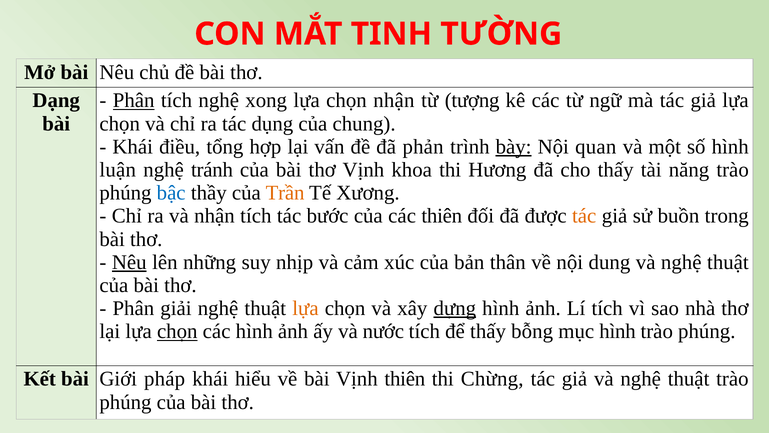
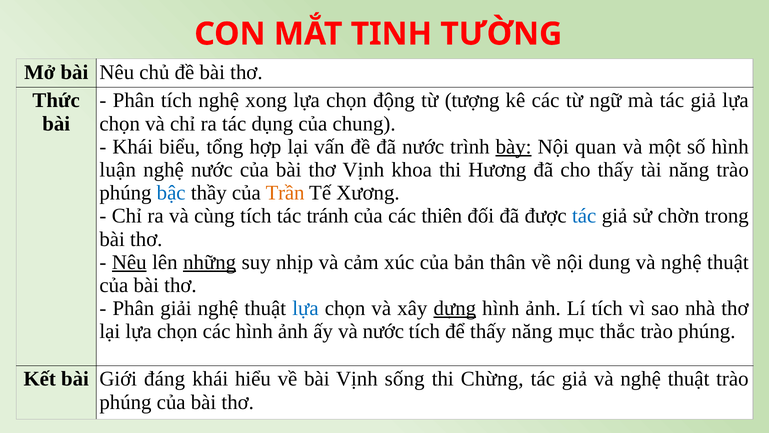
Dạng: Dạng -> Thức (56, 100)
Phân underline: present -> none (134, 100)
chọn nhận: nhận -> động (394, 100)
điều: điều -> biểu (180, 147)
đã phản: phản -> nước (423, 147)
nghệ tránh: tránh -> nước (212, 170)
và nhận: nhận -> cùng (215, 216)
bước: bước -> tránh (328, 216)
tác colour: orange -> blue (584, 216)
buồn: buồn -> chờn (678, 216)
những underline: none -> present (210, 262)
lựa colour: orange -> blue (305, 308)
chọn underline: present -> none (177, 331)
thấy bỗng: bỗng -> năng (532, 331)
mục hình: hình -> thắc (617, 331)
pháp: pháp -> đáng (165, 379)
Vịnh thiên: thiên -> sống (405, 379)
